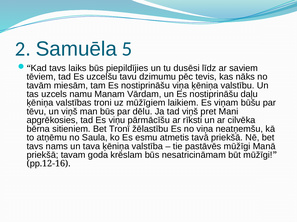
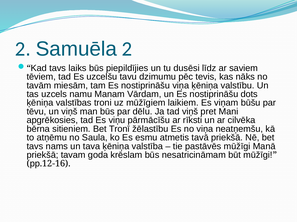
Samuēla 5: 5 -> 2 (127, 49)
daļu: daļu -> dots (249, 94)
